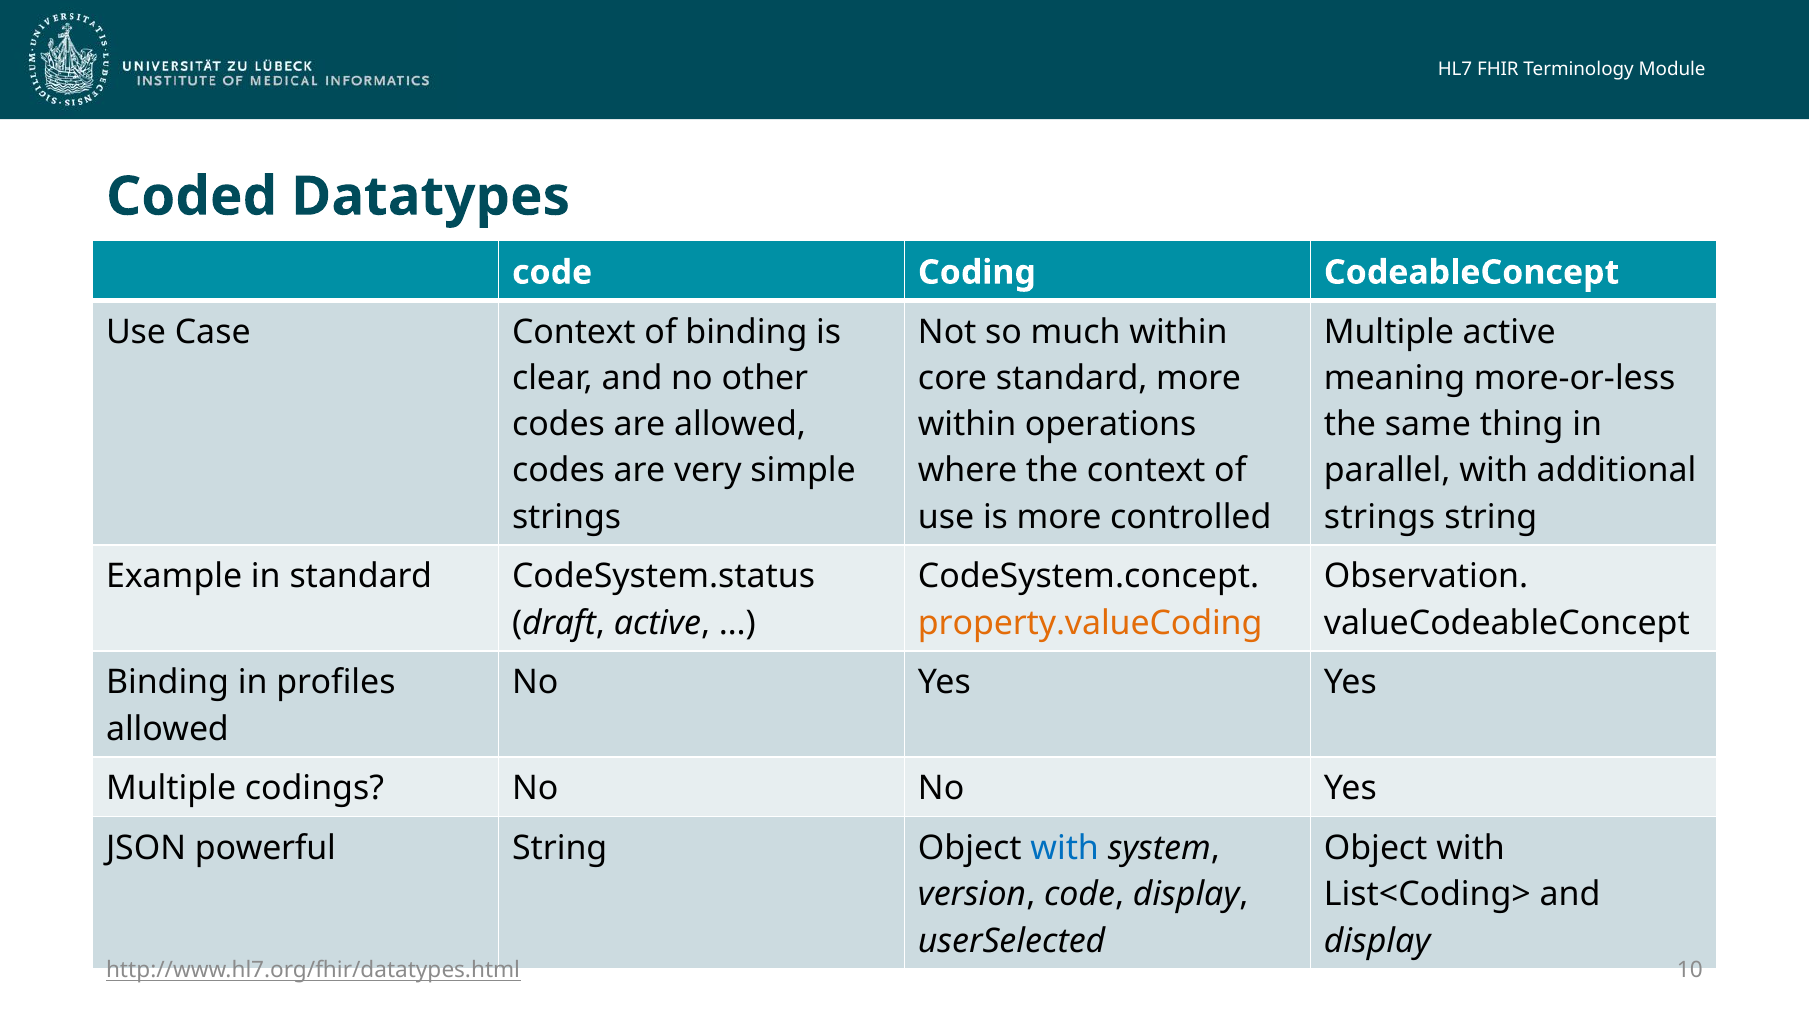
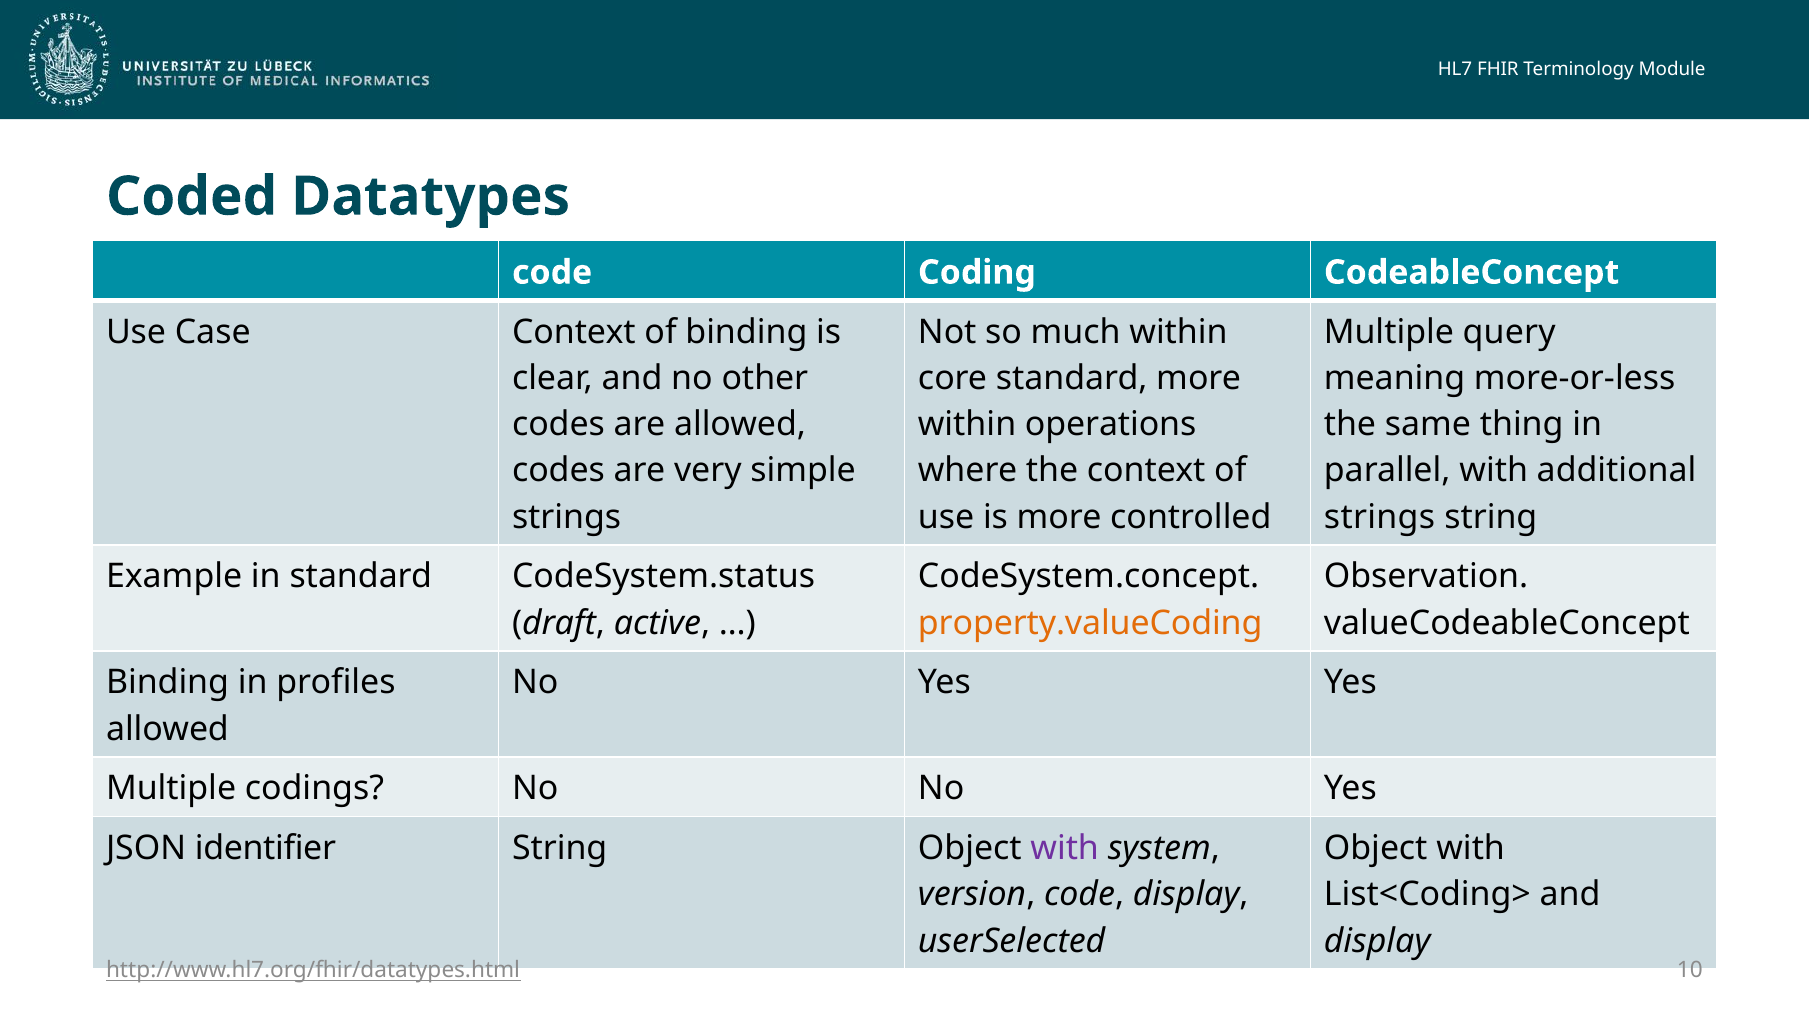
Multiple active: active -> query (1509, 332)
powerful: powerful -> identifier (265, 848)
with colour: blue -> purple (1065, 848)
